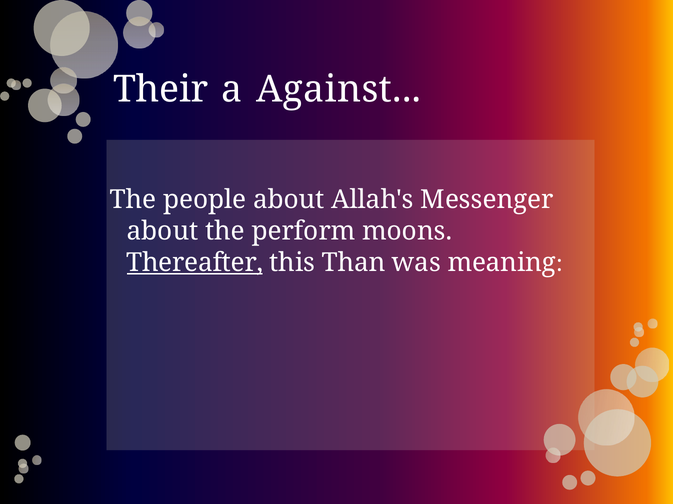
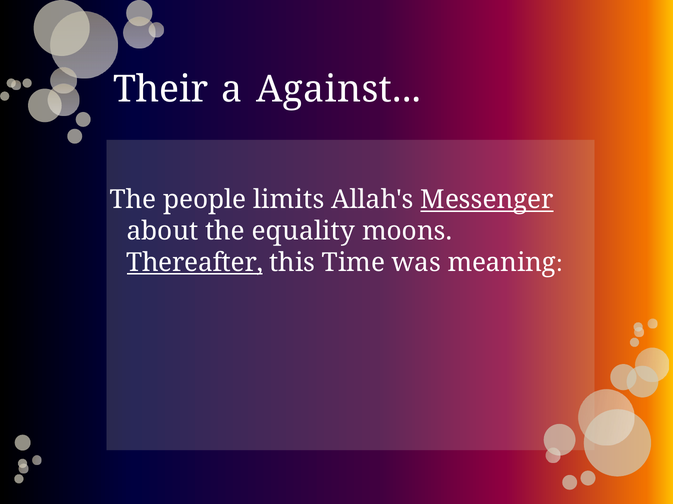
people about: about -> limits (289, 200)
Messenger underline: none -> present (487, 200)
perform: perform -> equality (303, 232)
Than: Than -> Time (354, 263)
